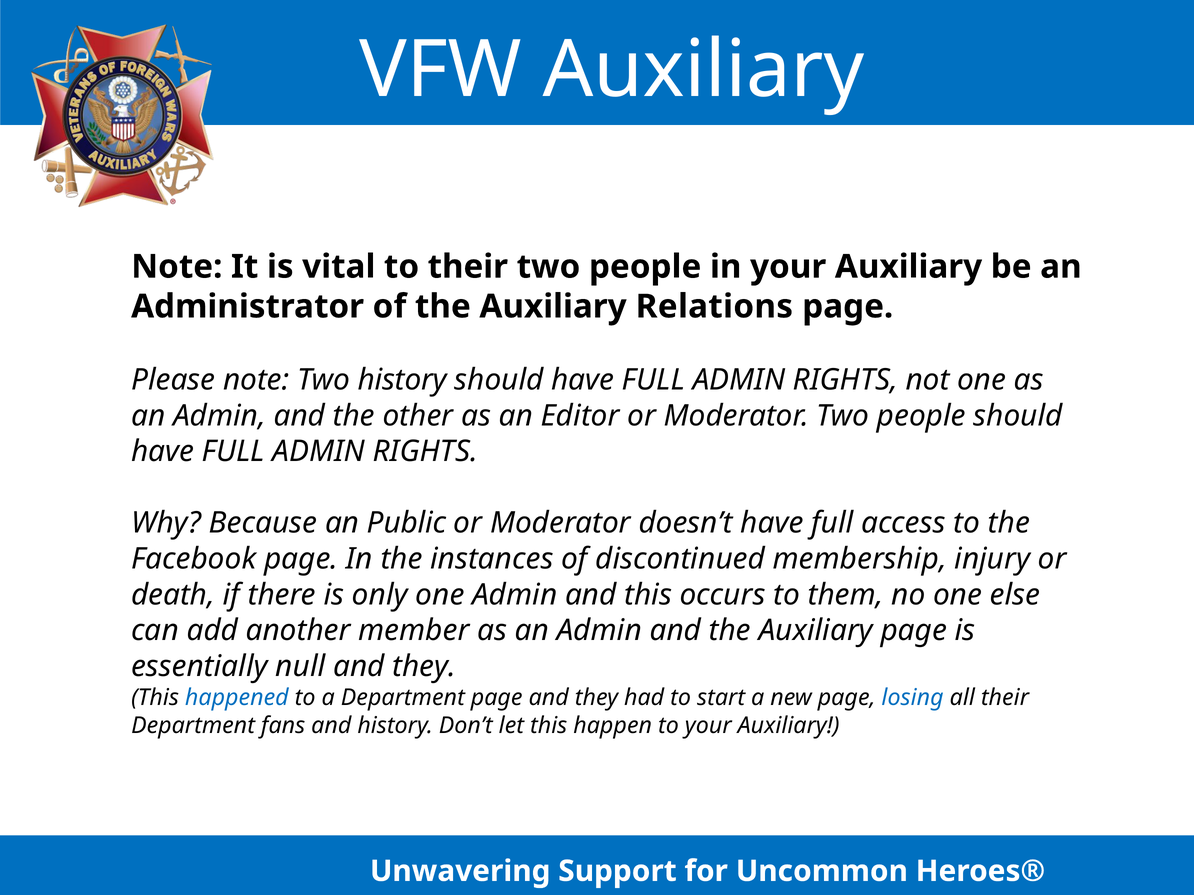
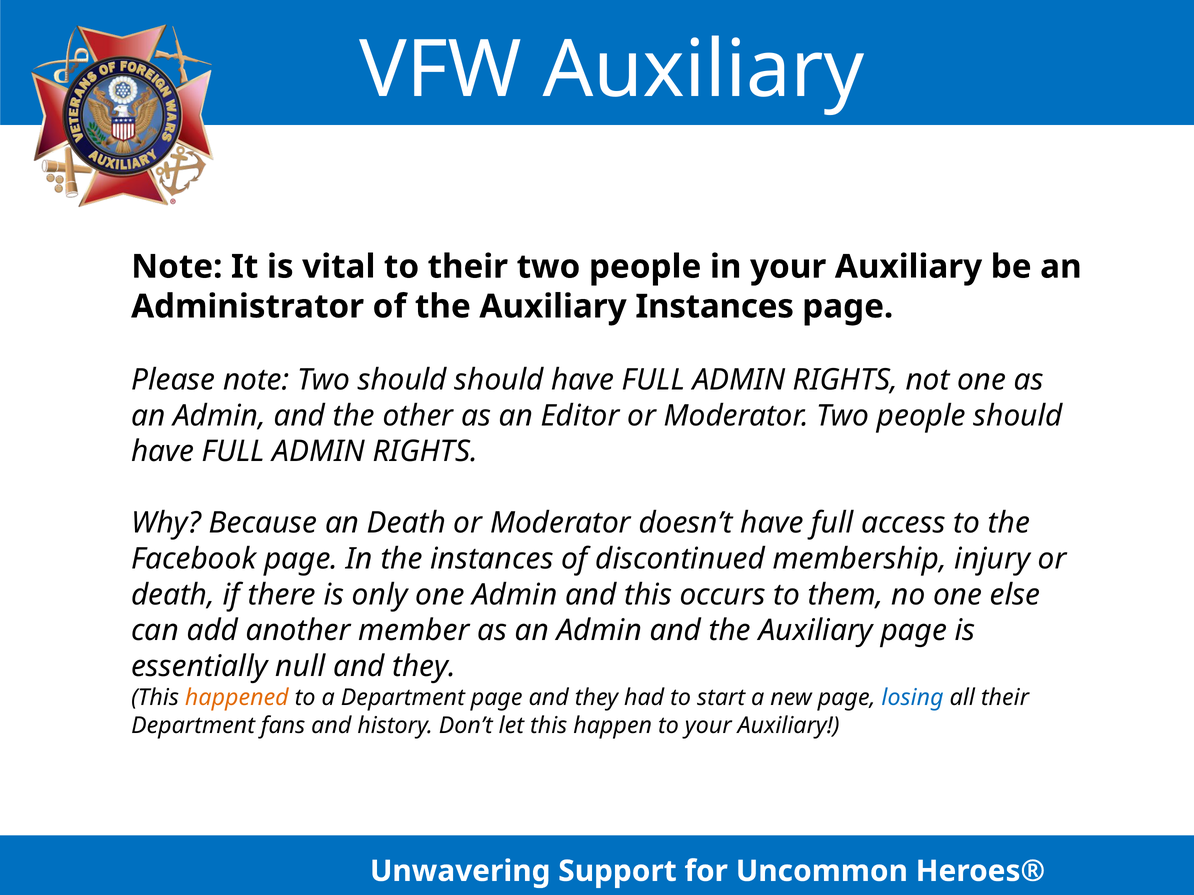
Auxiliary Relations: Relations -> Instances (715, 307)
Two history: history -> should (402, 380)
an Public: Public -> Death (406, 523)
happened colour: blue -> orange (237, 698)
